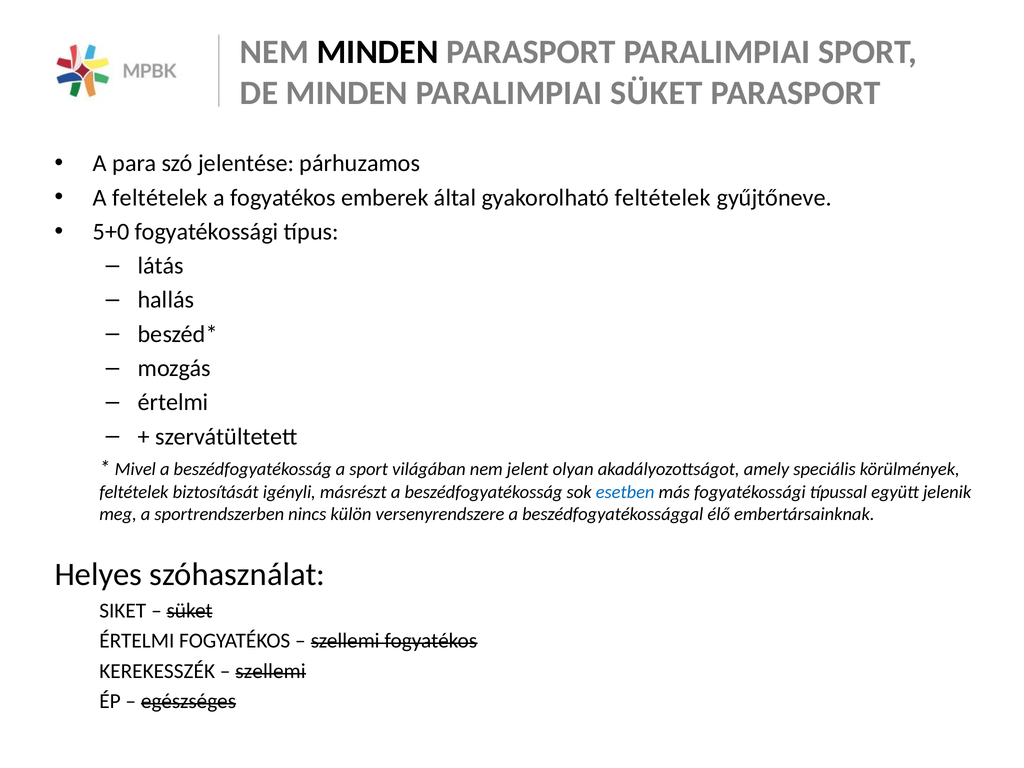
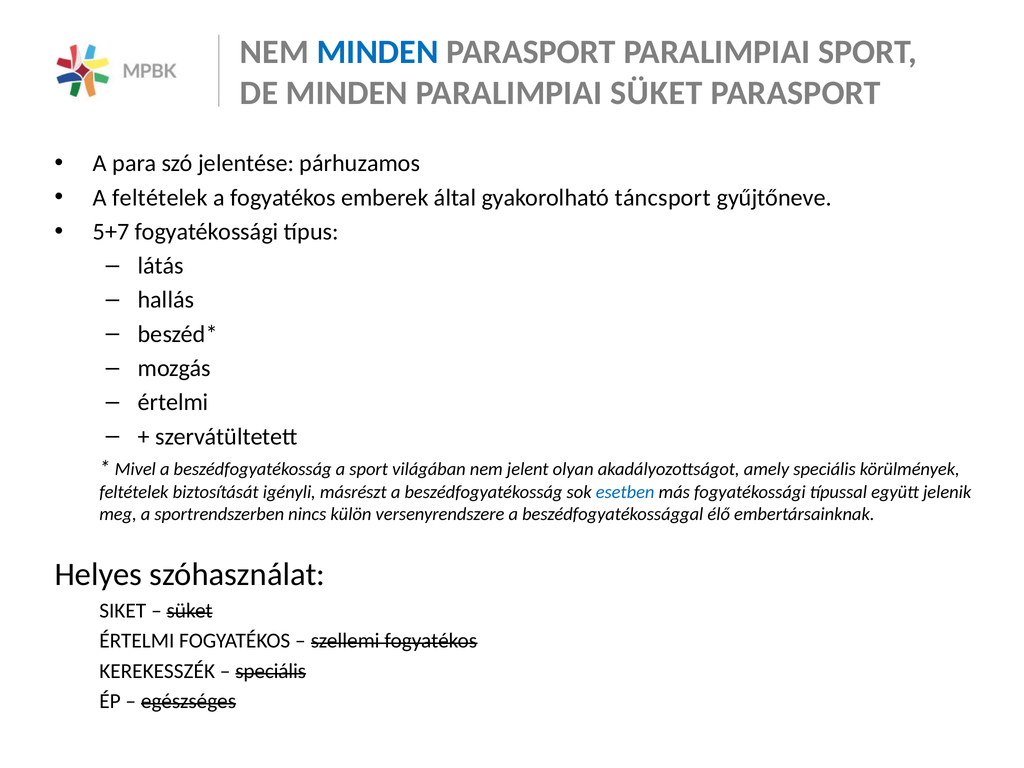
MINDEN colour: black -> blue (378, 52)
gyakorolható feltételek: feltételek -> táncsport (663, 198)
5+0: 5+0 -> 5+7 (111, 232)
szellemi: szellemi -> speciális (271, 671)
